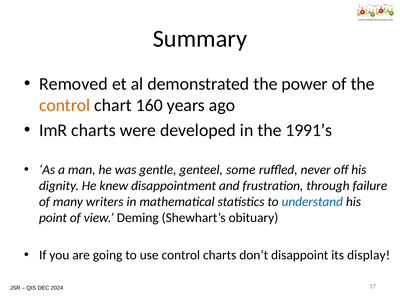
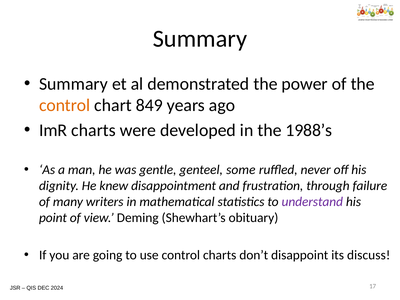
Removed: Removed -> Summary (73, 84)
160: 160 -> 849 (149, 105)
1991’s: 1991’s -> 1988’s (309, 130)
understand colour: blue -> purple (312, 202)
display: display -> discuss (369, 255)
